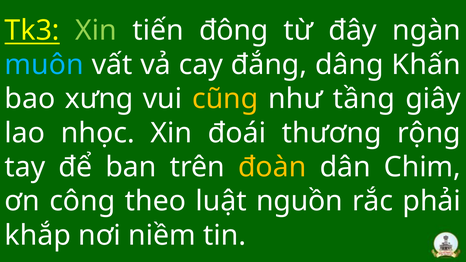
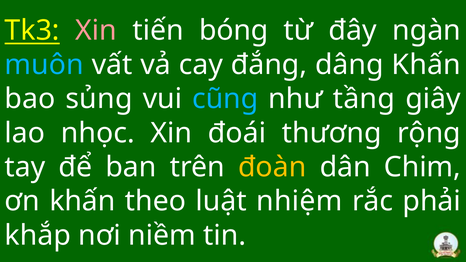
Xin colour: light green -> pink (96, 31)
đông: đông -> bóng (234, 31)
xưng: xưng -> sủng (99, 99)
cũng colour: yellow -> light blue (225, 99)
ơn công: công -> khấn (82, 201)
nguồn: nguồn -> nhiệm (299, 201)
